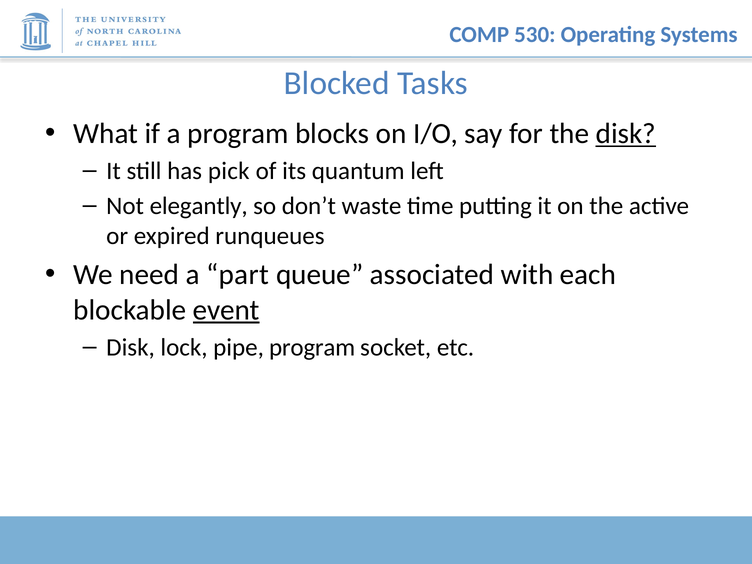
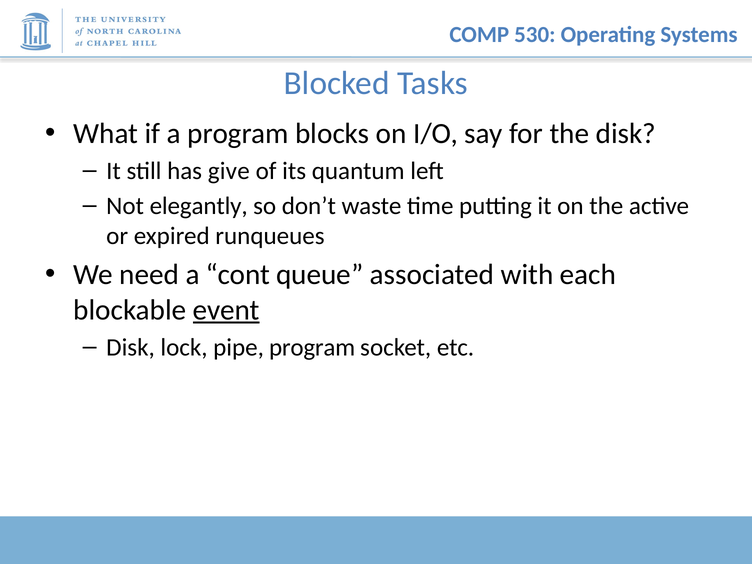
disk underline: present -> none (626, 134)
pick: pick -> give (229, 171)
part: part -> cont (238, 275)
